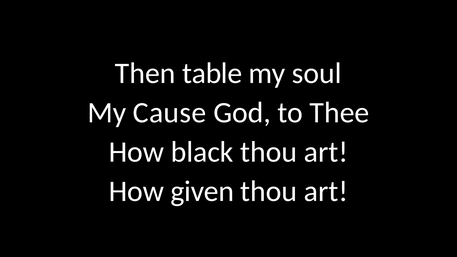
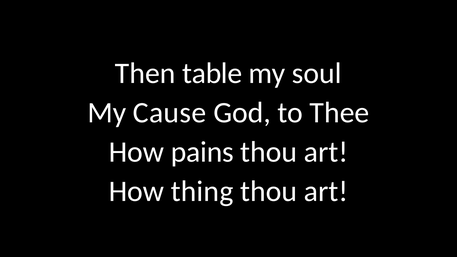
black: black -> pains (202, 152)
given: given -> thing (202, 191)
